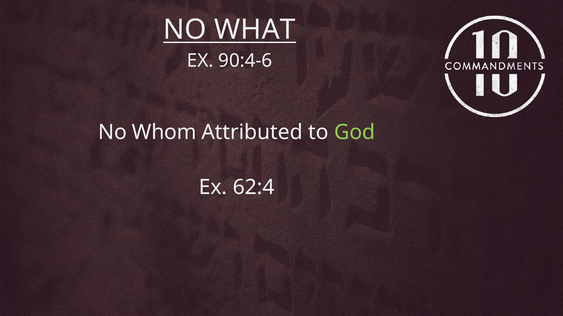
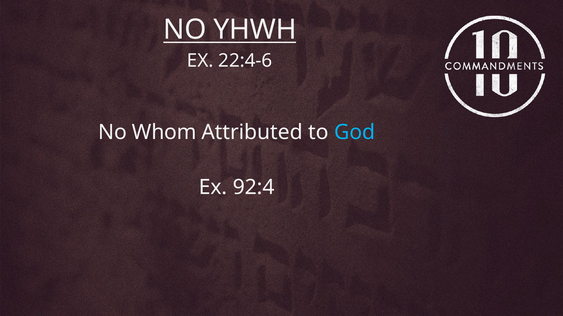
WHAT: WHAT -> YHWH (255, 30)
90:4-6: 90:4-6 -> 22:4-6 (245, 61)
God colour: light green -> light blue (355, 133)
62:4: 62:4 -> 92:4 (254, 188)
